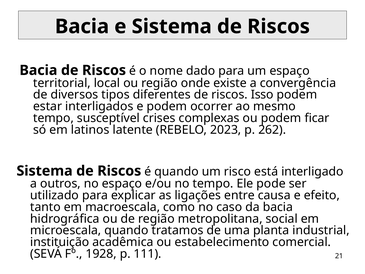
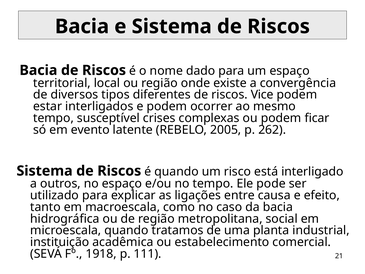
Isso: Isso -> Vice (262, 95)
latinos: latinos -> evento (90, 130)
2023: 2023 -> 2005 (226, 130)
1928: 1928 -> 1918 (101, 254)
